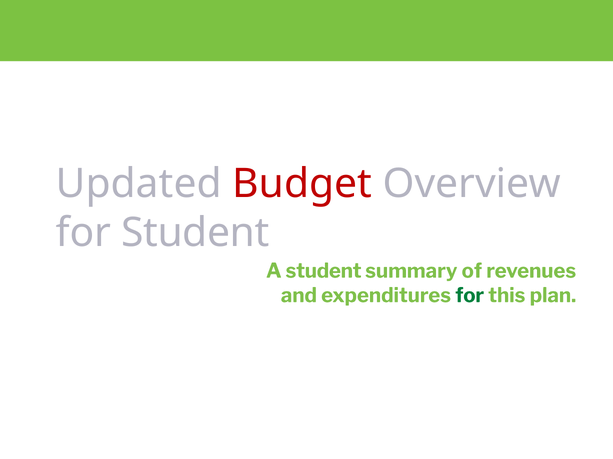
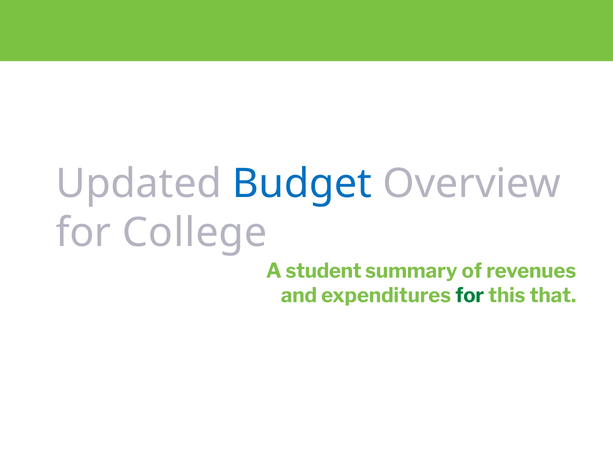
Budget colour: red -> blue (302, 184)
for Student: Student -> College (195, 233)
plan: plan -> that (553, 296)
